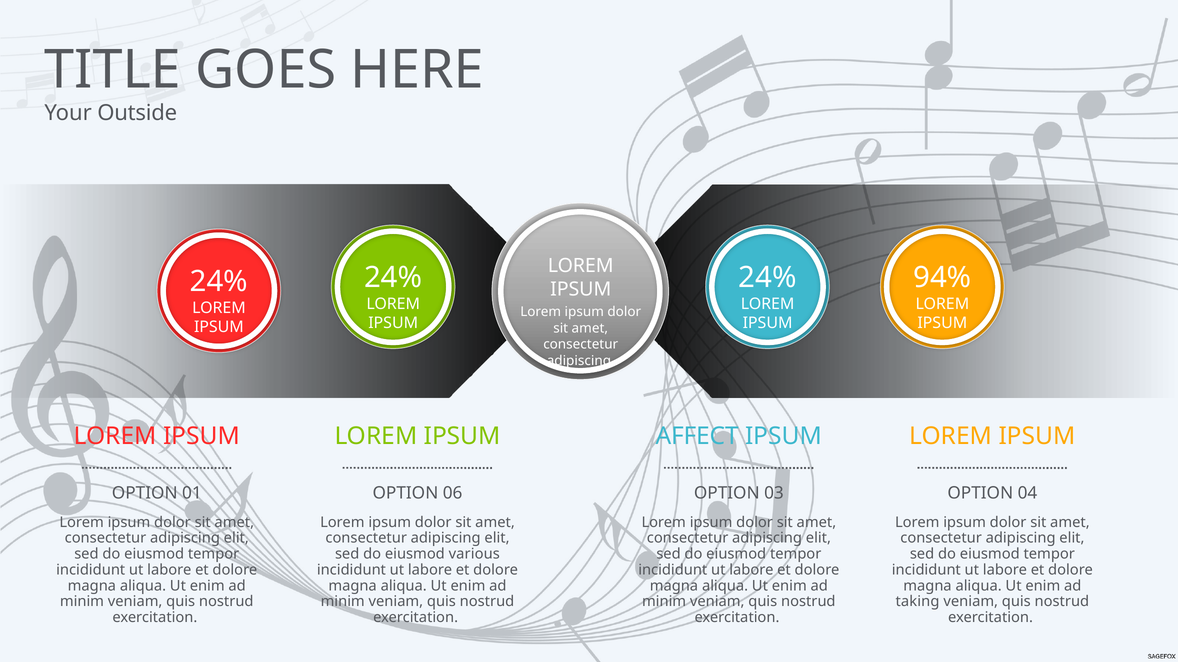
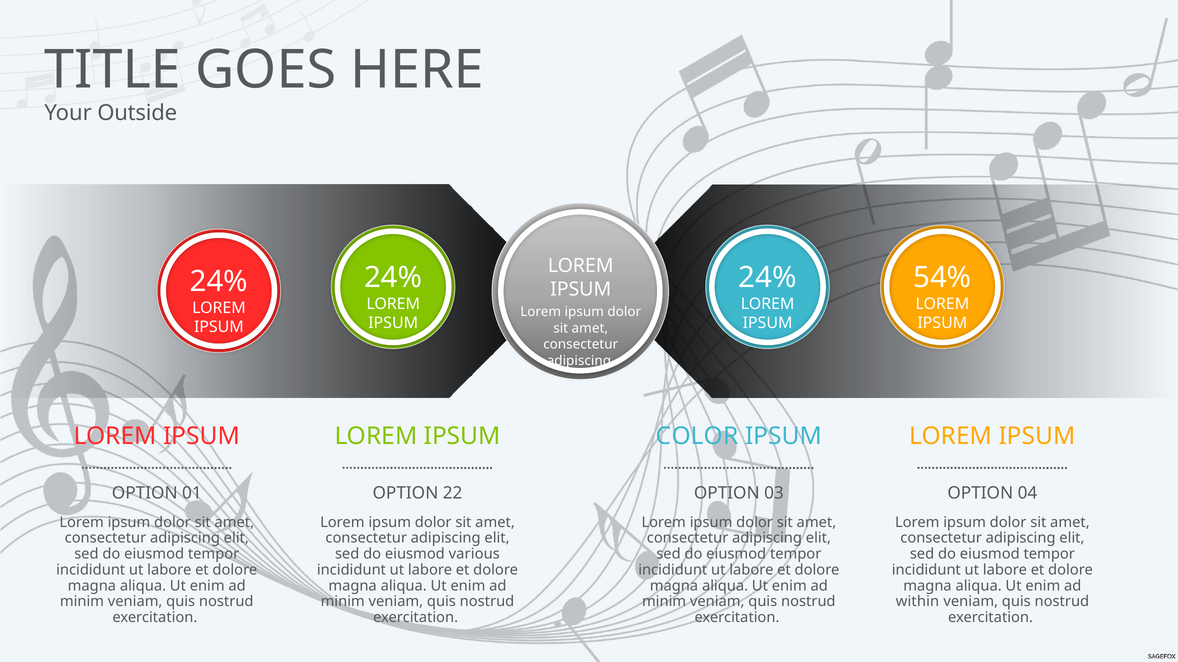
94%: 94% -> 54% (942, 278)
AFFECT: AFFECT -> COLOR (697, 436)
06: 06 -> 22 (453, 493)
taking: taking -> within (918, 602)
